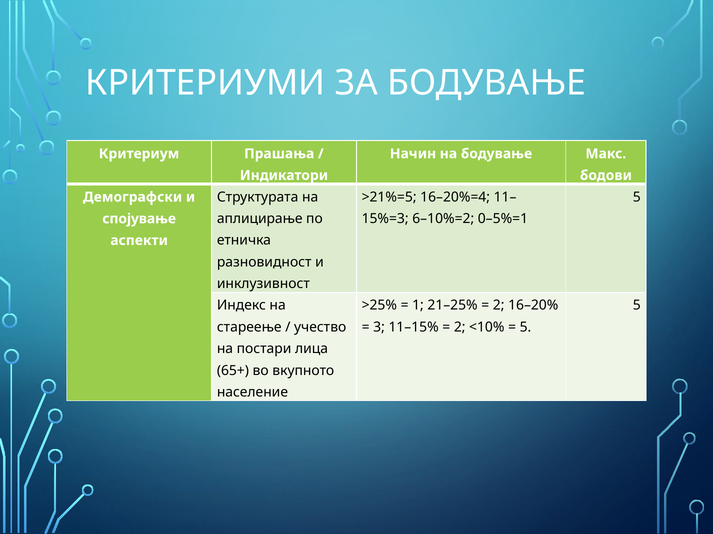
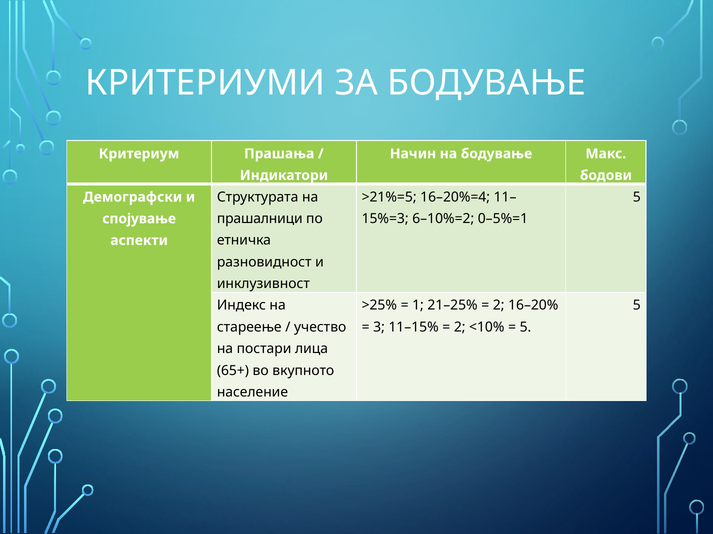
аплицирање: аплицирање -> прашалници (260, 219)
